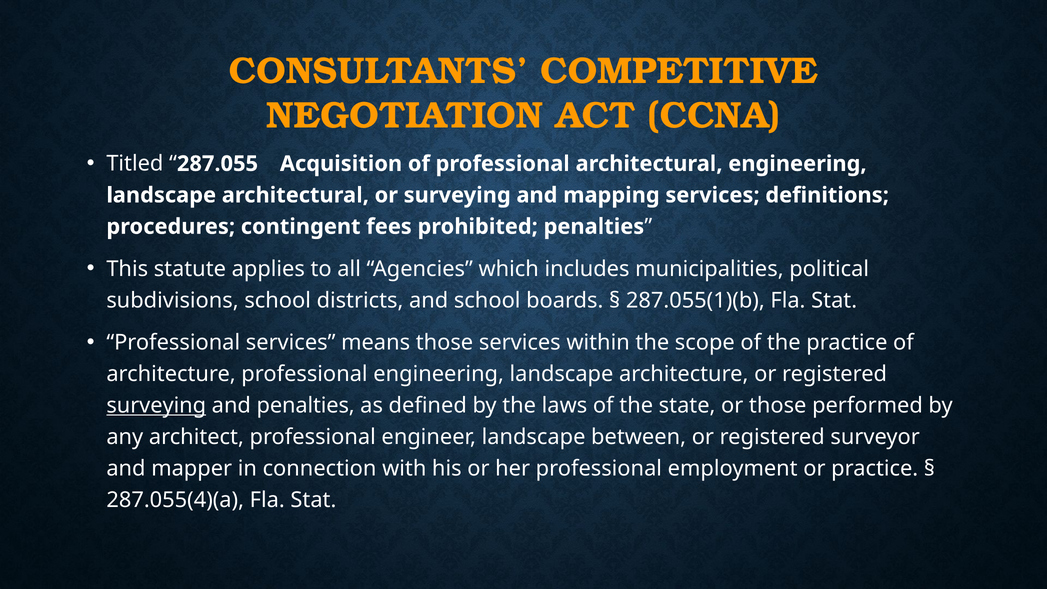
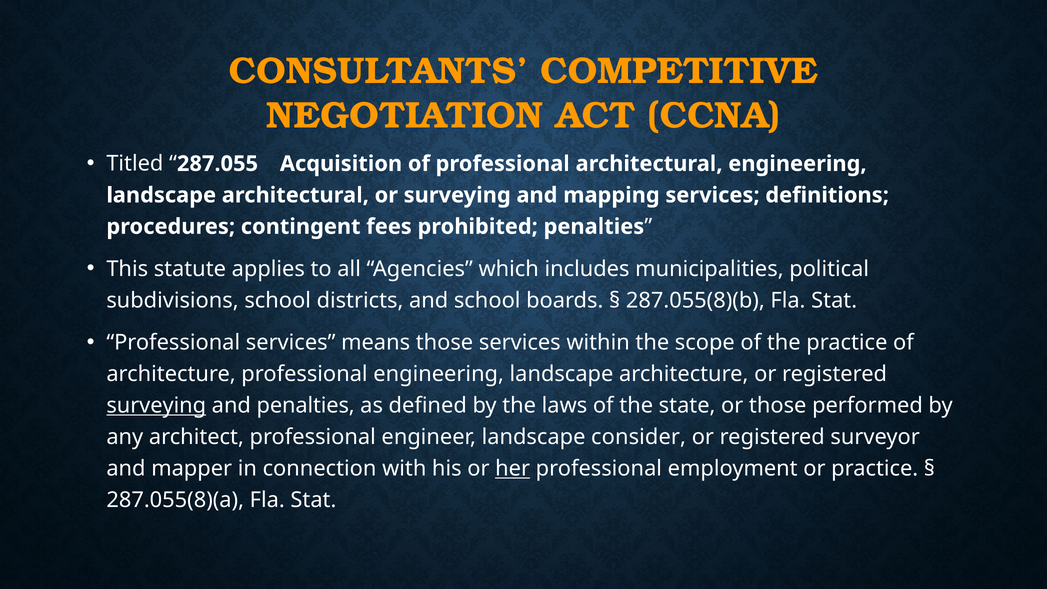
287.055(1)(b: 287.055(1)(b -> 287.055(8)(b (695, 300)
between: between -> consider (639, 437)
her underline: none -> present (513, 469)
287.055(4)(a: 287.055(4)(a -> 287.055(8)(a (175, 500)
